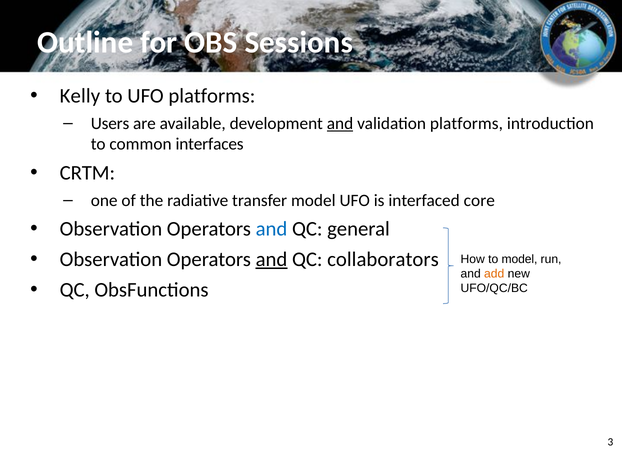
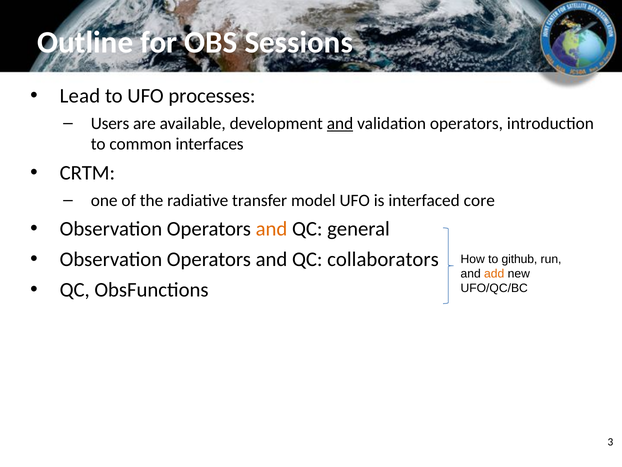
Kelly: Kelly -> Lead (80, 96)
UFO platforms: platforms -> processes (212, 96)
validation platforms: platforms -> operators (466, 123)
and colour: blue -> orange (272, 229)
and underline: present -> none (272, 259)
to model: model -> github (519, 259)
